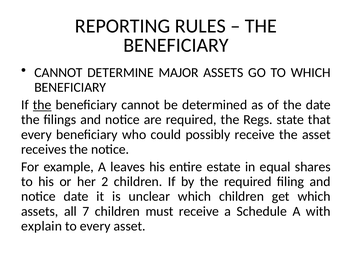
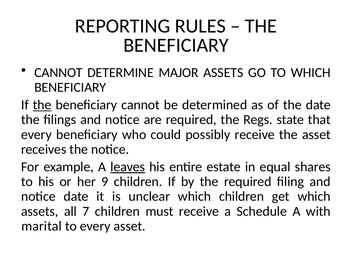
leaves underline: none -> present (128, 167)
2: 2 -> 9 (105, 182)
explain: explain -> marital (42, 226)
